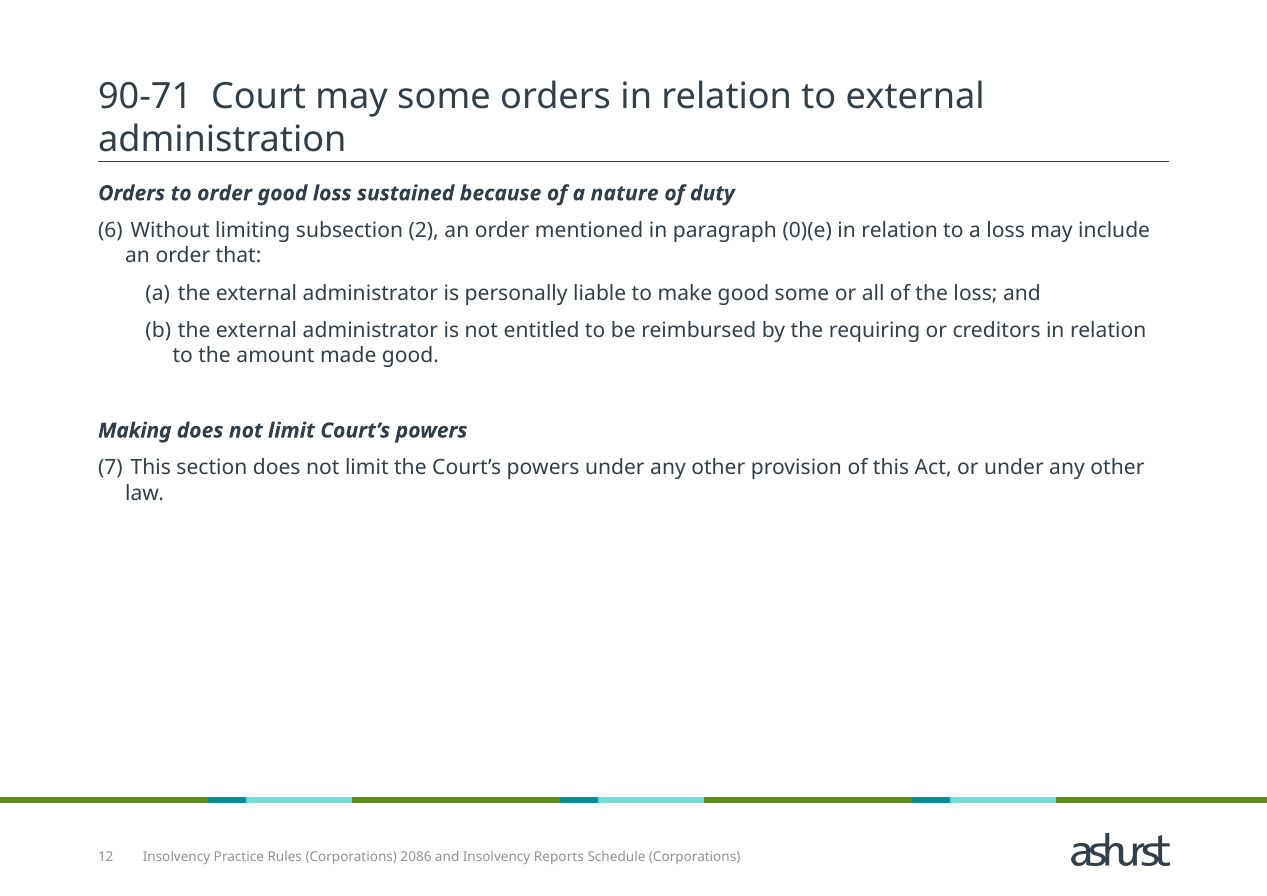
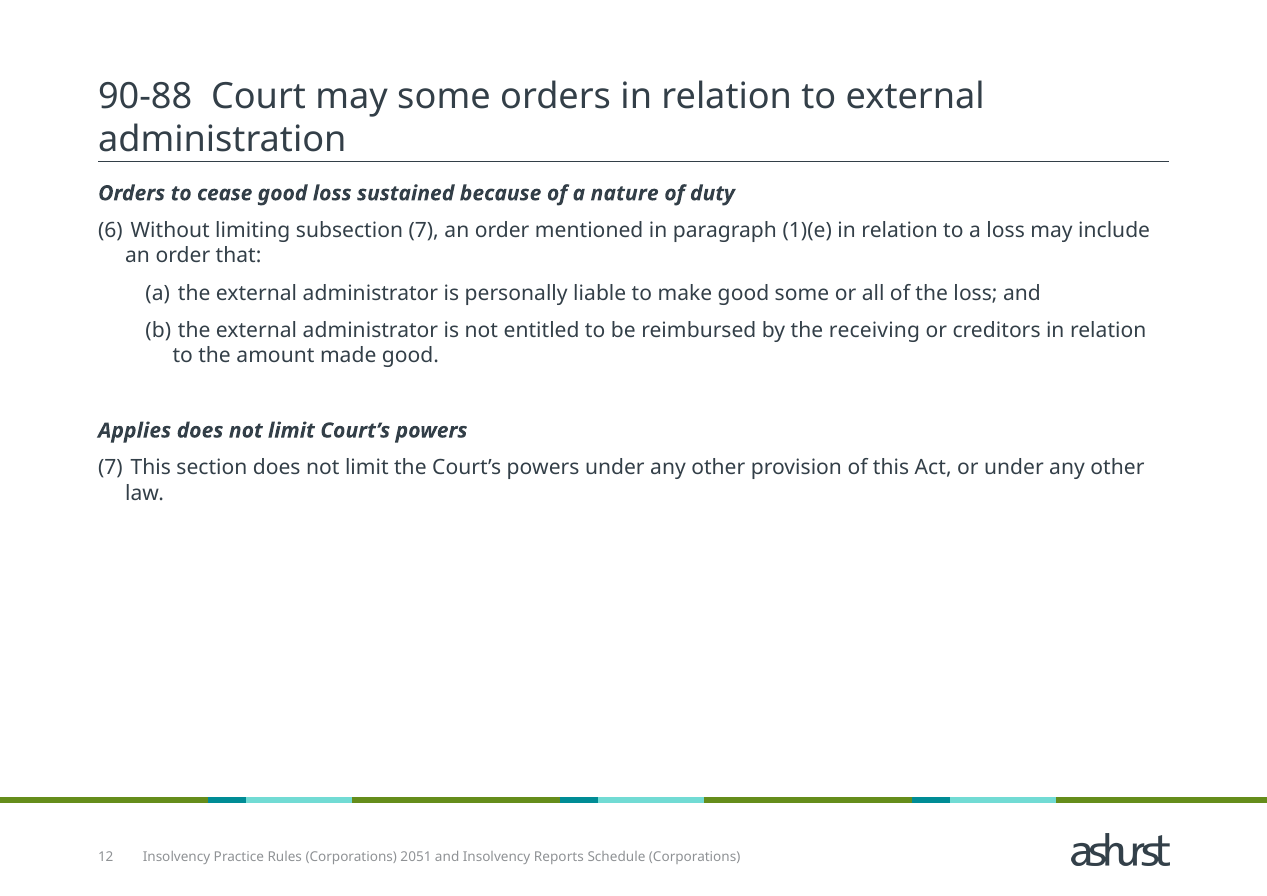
90‑71: 90‑71 -> 90‑88 (145, 97)
to order: order -> cease (225, 193)
subsection 2: 2 -> 7 (424, 231)
0)(e: 0)(e -> 1)(e (807, 231)
requiring: requiring -> receiving (874, 331)
Making: Making -> Applies (135, 431)
2086: 2086 -> 2051 (416, 857)
